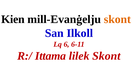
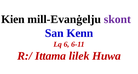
skont colour: orange -> purple (117, 19)
Ilkoll: Ilkoll -> Kenn (80, 33)
lilek Skont: Skont -> Huwa (107, 56)
